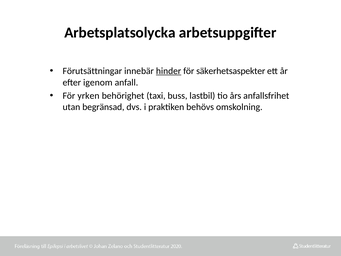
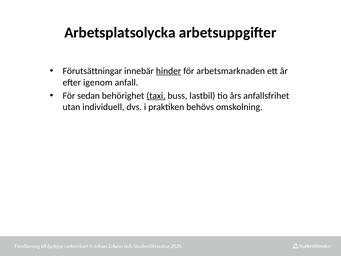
säkerhetsaspekter: säkerhetsaspekter -> arbetsmarknaden (231, 71)
yrken: yrken -> sedan (89, 96)
taxi underline: none -> present (156, 96)
begränsad: begränsad -> individuell (103, 107)
